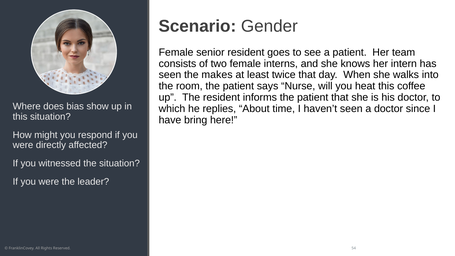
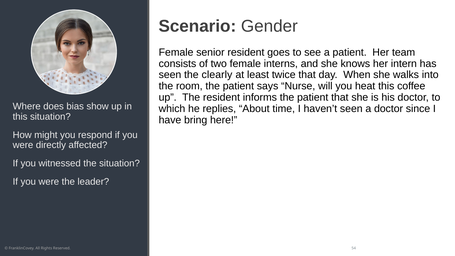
makes: makes -> clearly (217, 75)
